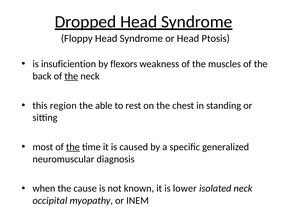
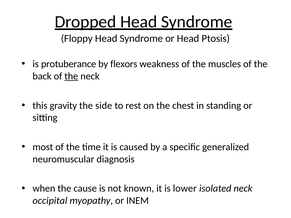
insuficiention: insuficiention -> protuberance (69, 64)
region: region -> gravity (63, 106)
able: able -> side (104, 106)
the underline: present -> none (73, 147)
